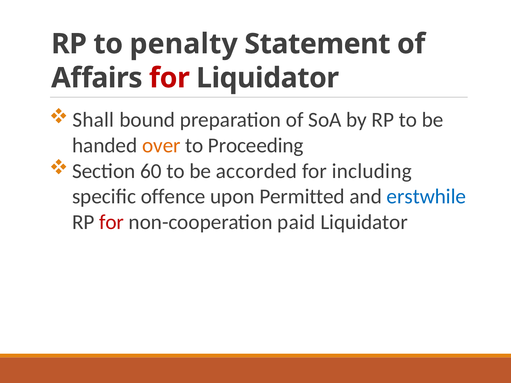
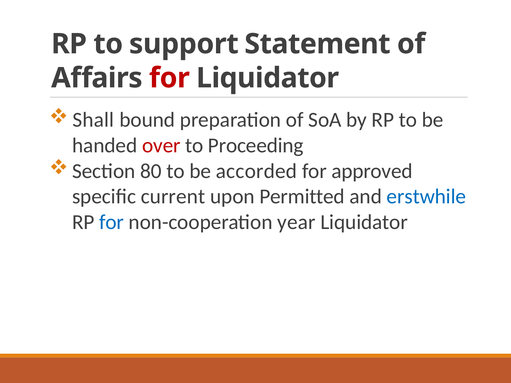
penalty: penalty -> support (184, 44)
over colour: orange -> red (161, 146)
60: 60 -> 80 (151, 171)
including: including -> approved (372, 171)
offence: offence -> current (173, 197)
for colour: red -> blue (112, 222)
paid: paid -> year (296, 222)
